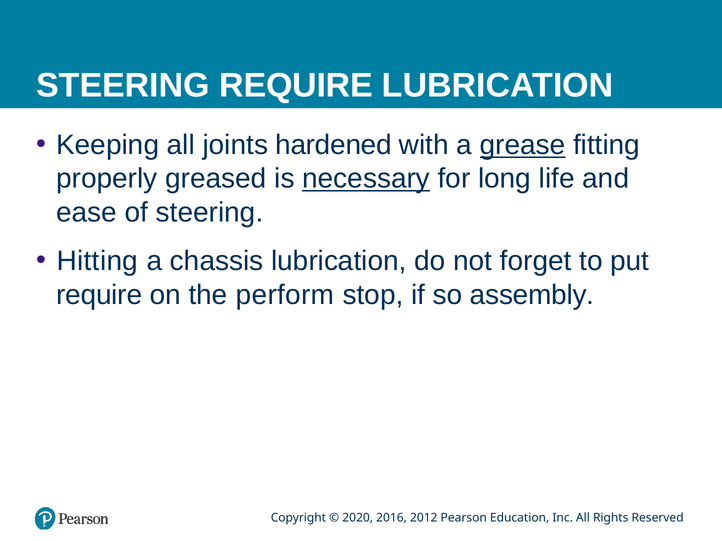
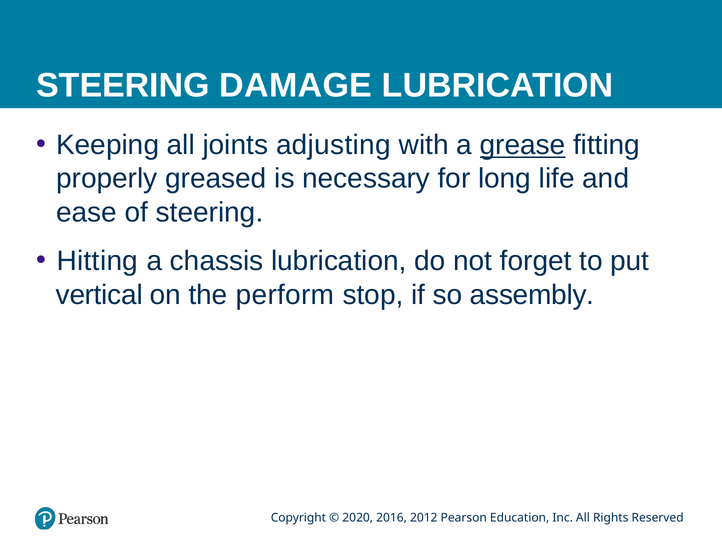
STEERING REQUIRE: REQUIRE -> DAMAGE (296, 86)
hardened: hardened -> adjusting (333, 145)
necessary underline: present -> none (366, 179)
require: require -> vertical (99, 295)
